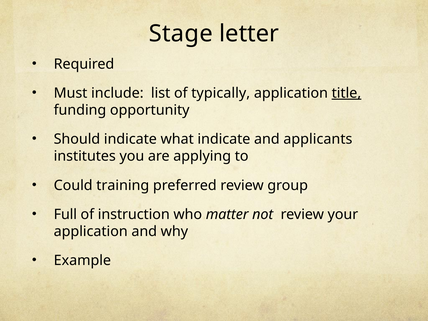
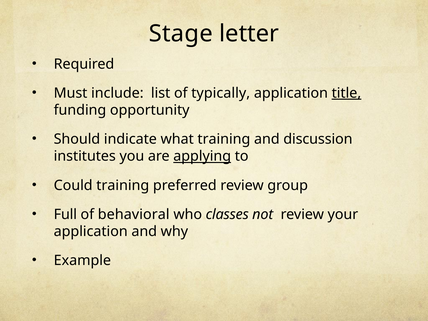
what indicate: indicate -> training (224, 139)
applicants: applicants -> discussion (318, 139)
applying underline: none -> present (202, 156)
instruction: instruction -> behavioral (134, 214)
matter: matter -> classes (227, 214)
